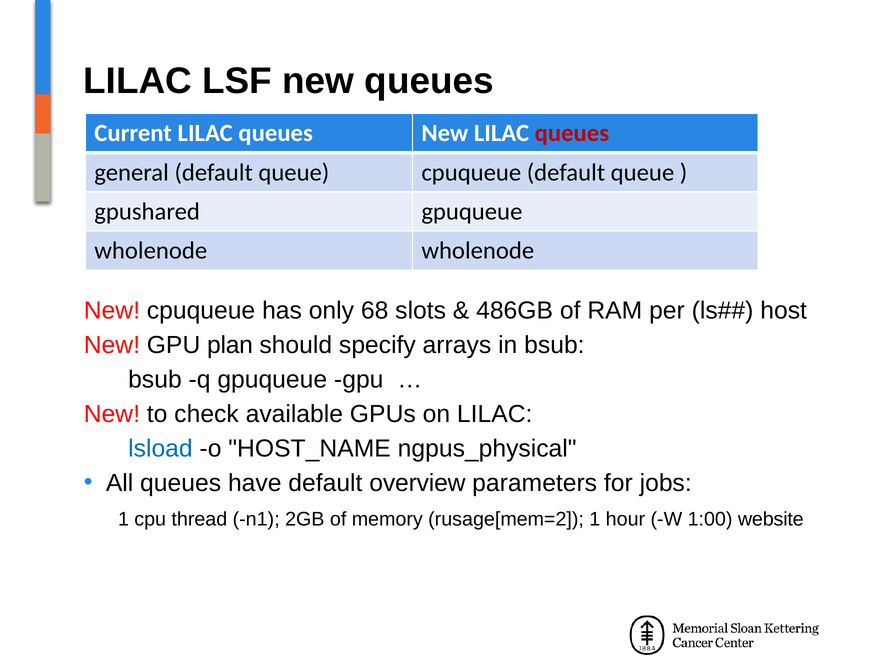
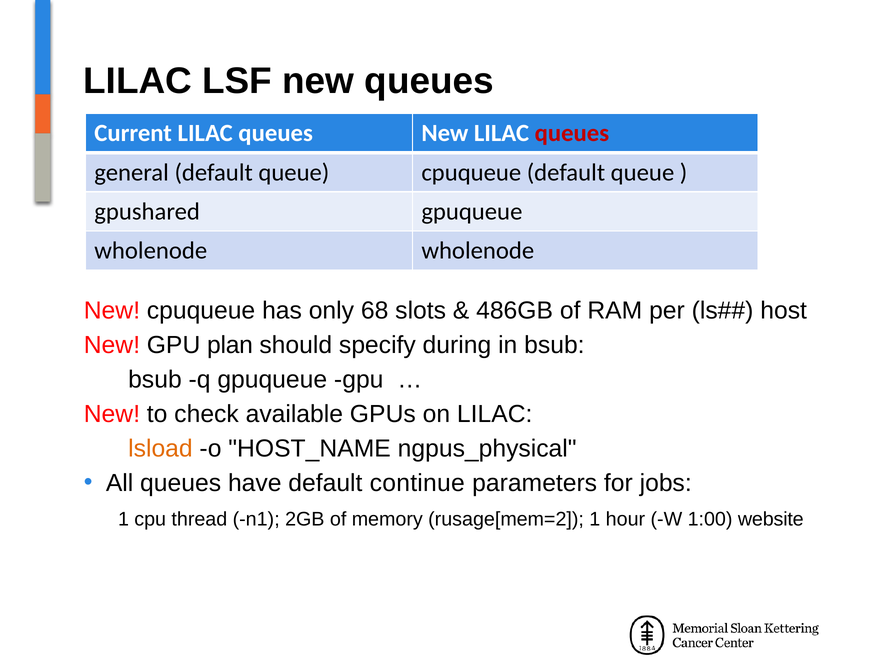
arrays: arrays -> during (457, 345)
lsload colour: blue -> orange (160, 449)
overview: overview -> continue (417, 483)
